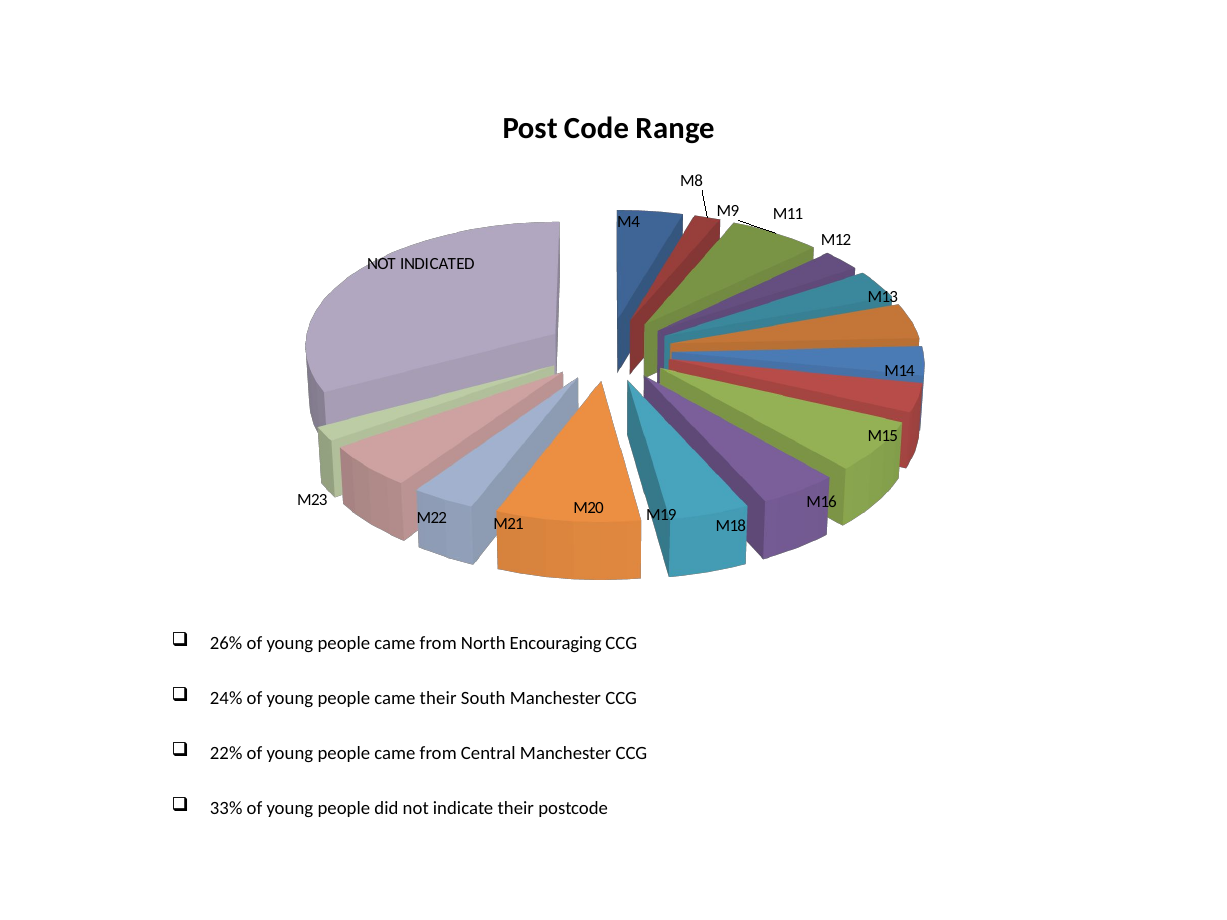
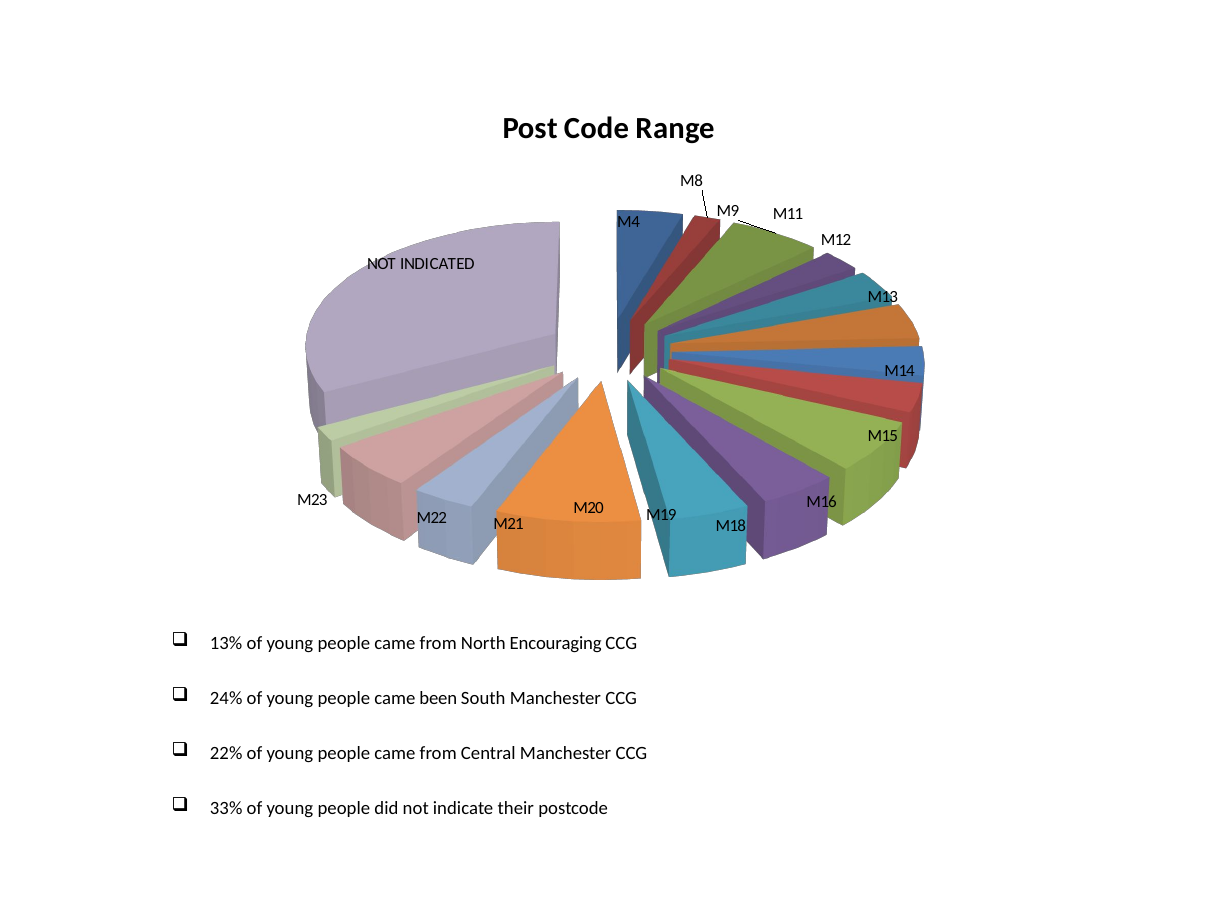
26%: 26% -> 13% (226, 643)
came their: their -> been (438, 698)
